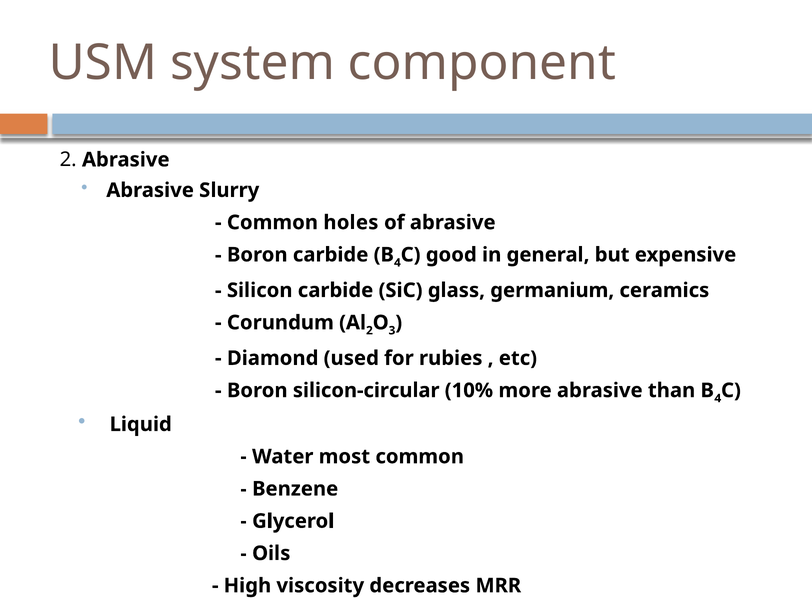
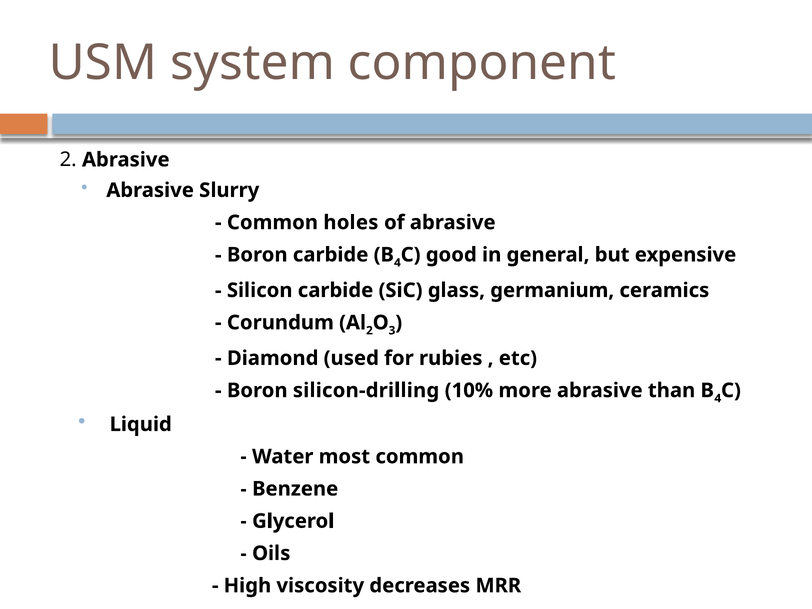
silicon-circular: silicon-circular -> silicon-drilling (366, 390)
